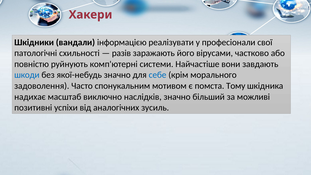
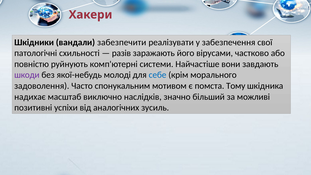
інформацією: інформацією -> забезпечити (122, 42)
професіонали: професіонали -> забезпечення (229, 42)
шкоди colour: blue -> purple (27, 75)
якої-небудь значно: значно -> молоді (117, 75)
